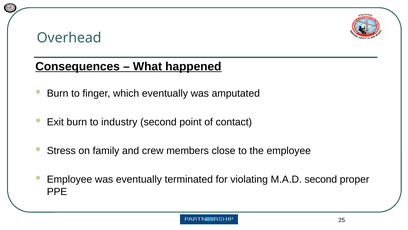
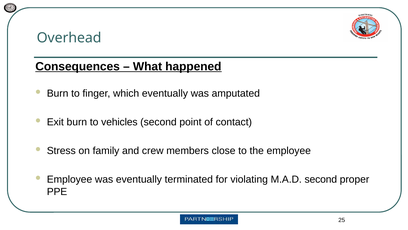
industry: industry -> vehicles (119, 122)
